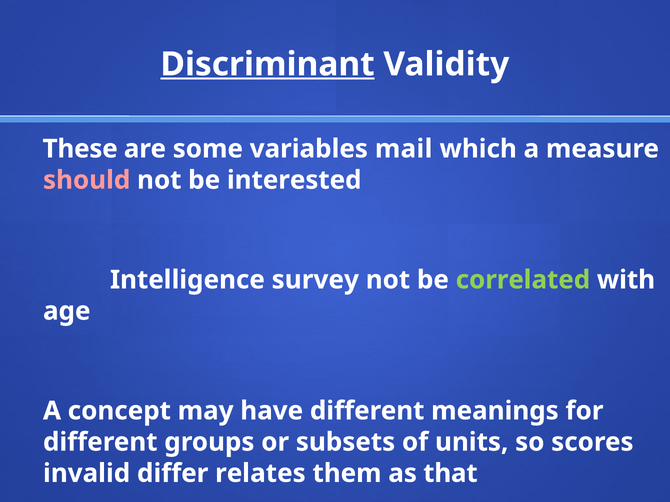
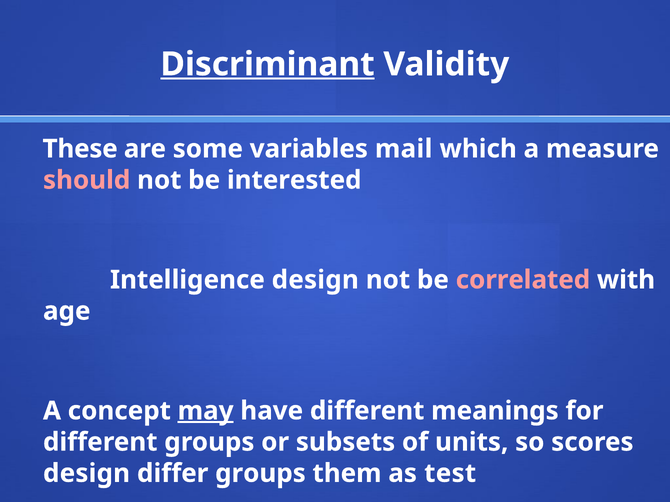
Intelligence survey: survey -> design (315, 280)
correlated colour: light green -> pink (523, 280)
may underline: none -> present (206, 411)
invalid: invalid -> design (87, 474)
differ relates: relates -> groups (260, 474)
that: that -> test (450, 474)
